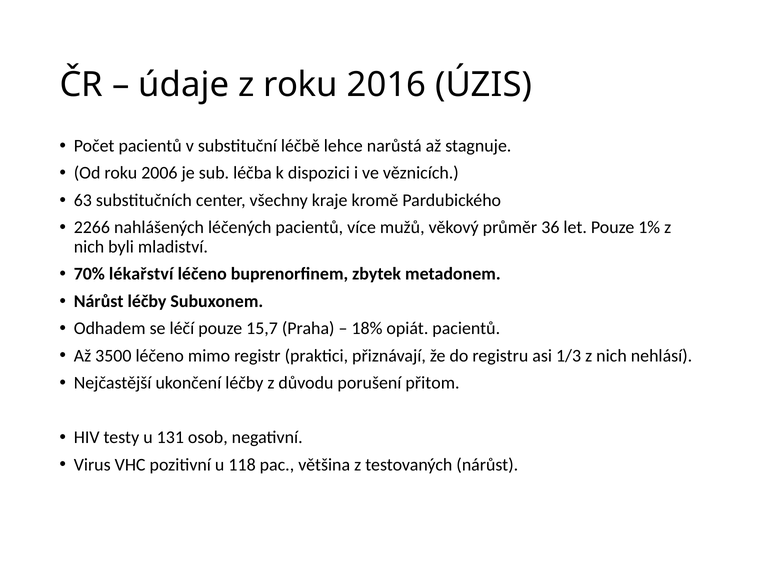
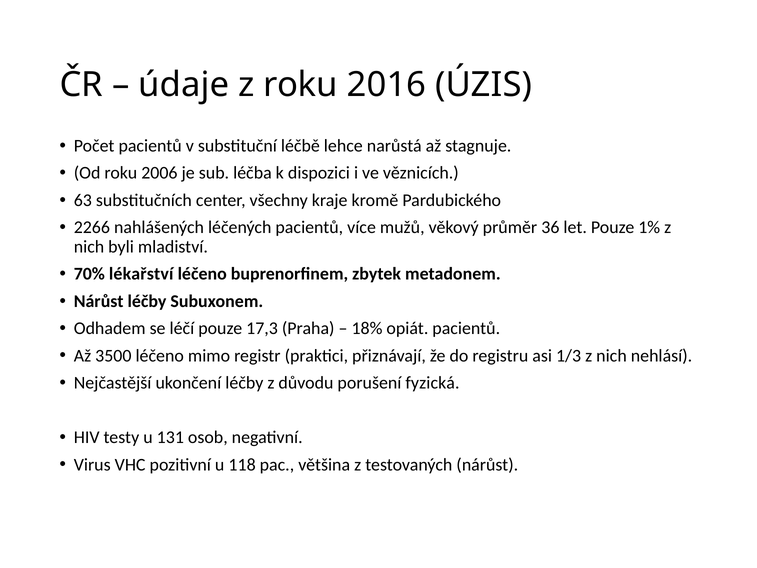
15,7: 15,7 -> 17,3 (262, 328)
přitom: přitom -> fyzická (432, 383)
